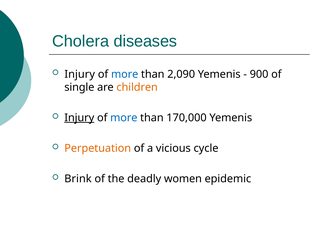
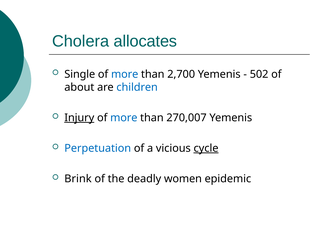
diseases: diseases -> allocates (145, 41)
Injury: Injury -> Single (80, 74)
2,090: 2,090 -> 2,700 (181, 74)
900: 900 -> 502 (259, 74)
single: single -> about (79, 87)
children colour: orange -> blue (137, 87)
170,000: 170,000 -> 270,007 (187, 118)
Perpetuation colour: orange -> blue (98, 148)
cycle underline: none -> present (206, 148)
